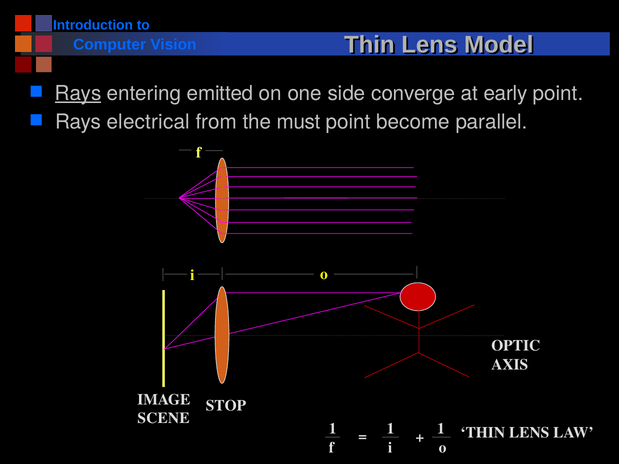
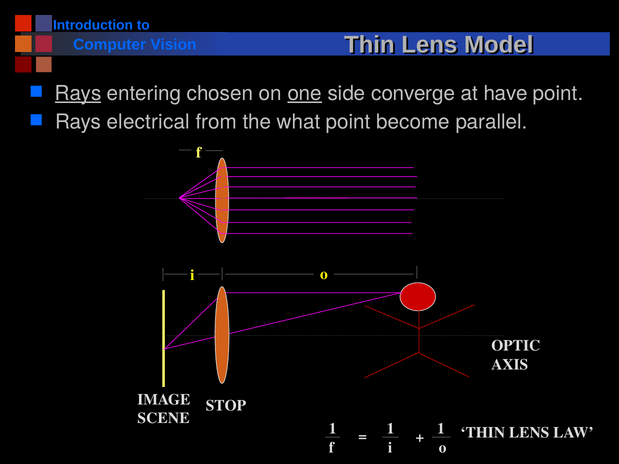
emitted: emitted -> chosen (220, 93)
one underline: none -> present (305, 93)
early: early -> have (506, 93)
must: must -> what (299, 122)
